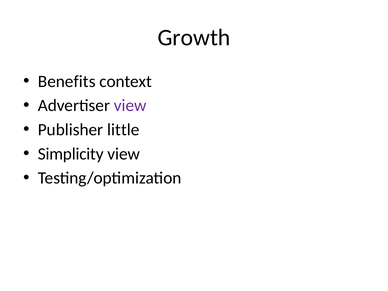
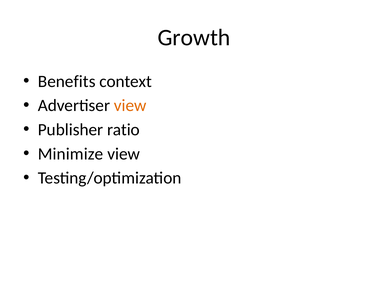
view colour: purple -> orange (130, 106)
little: little -> ratio (123, 130)
Simplicity: Simplicity -> Minimize (71, 154)
